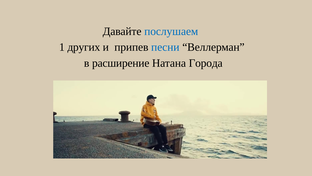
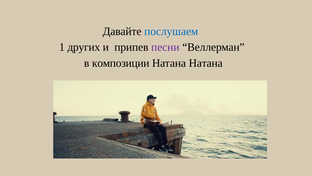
песни colour: blue -> purple (165, 47)
расширение: расширение -> композиции (121, 63)
Натана Города: Города -> Натана (206, 63)
